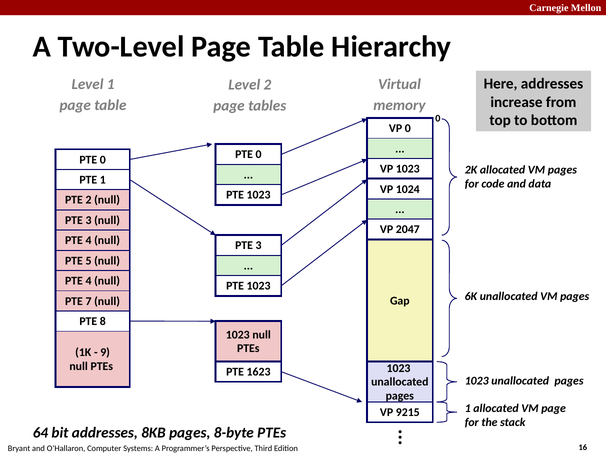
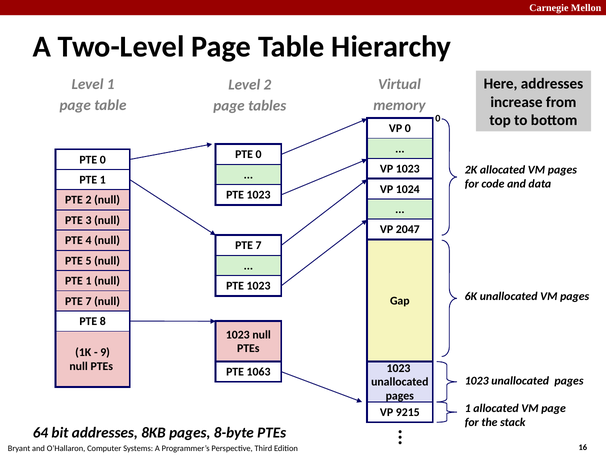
3: 3 -> 7 (259, 245)
4: 4 -> 1 (89, 281)
1623: 1623 -> 1063 (259, 372)
